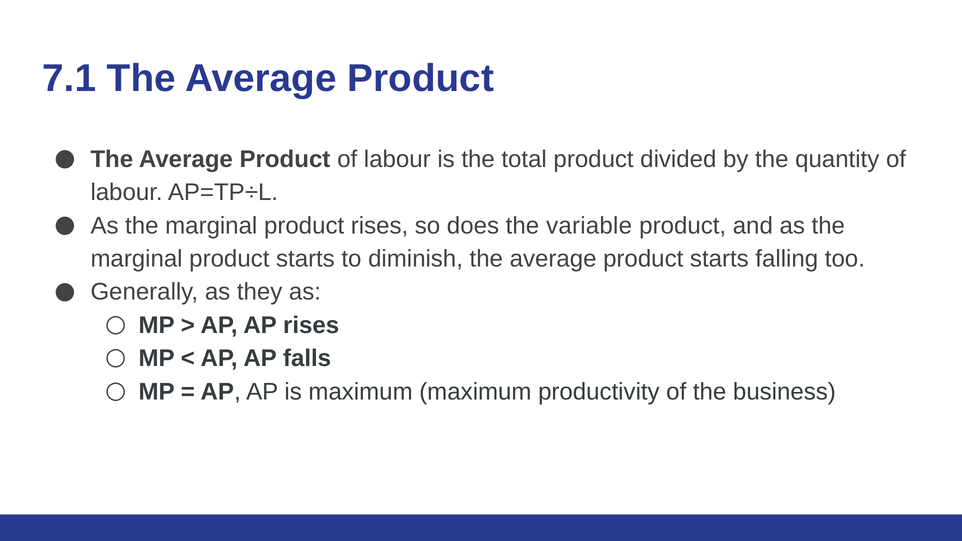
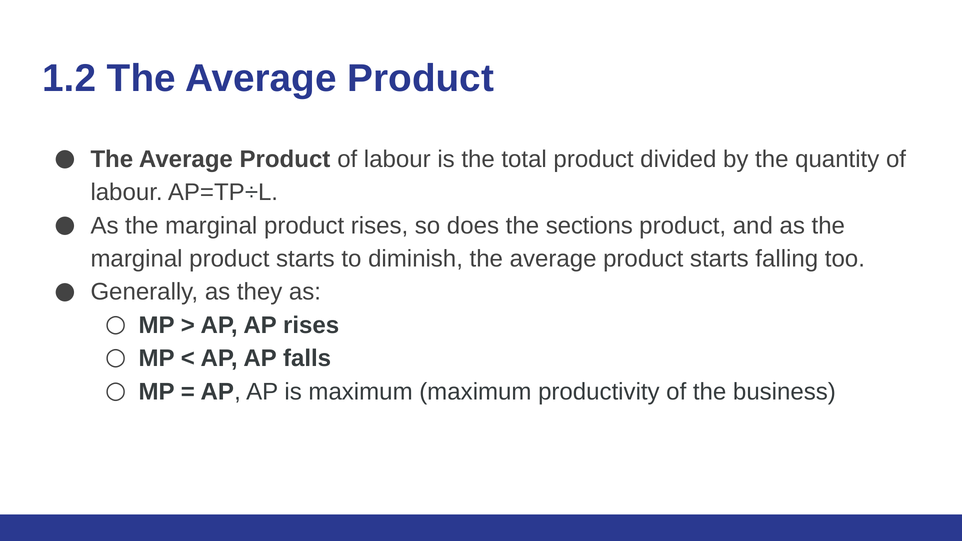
7.1: 7.1 -> 1.2 (69, 79)
variable: variable -> sections (589, 226)
